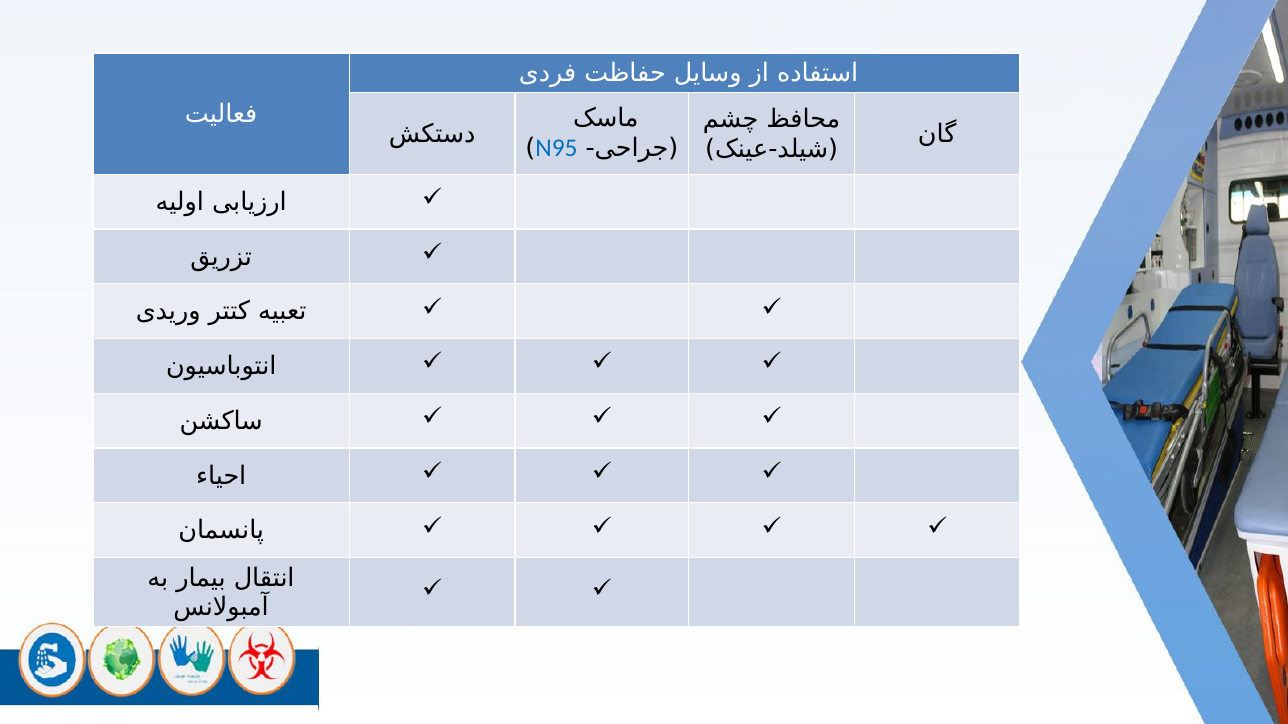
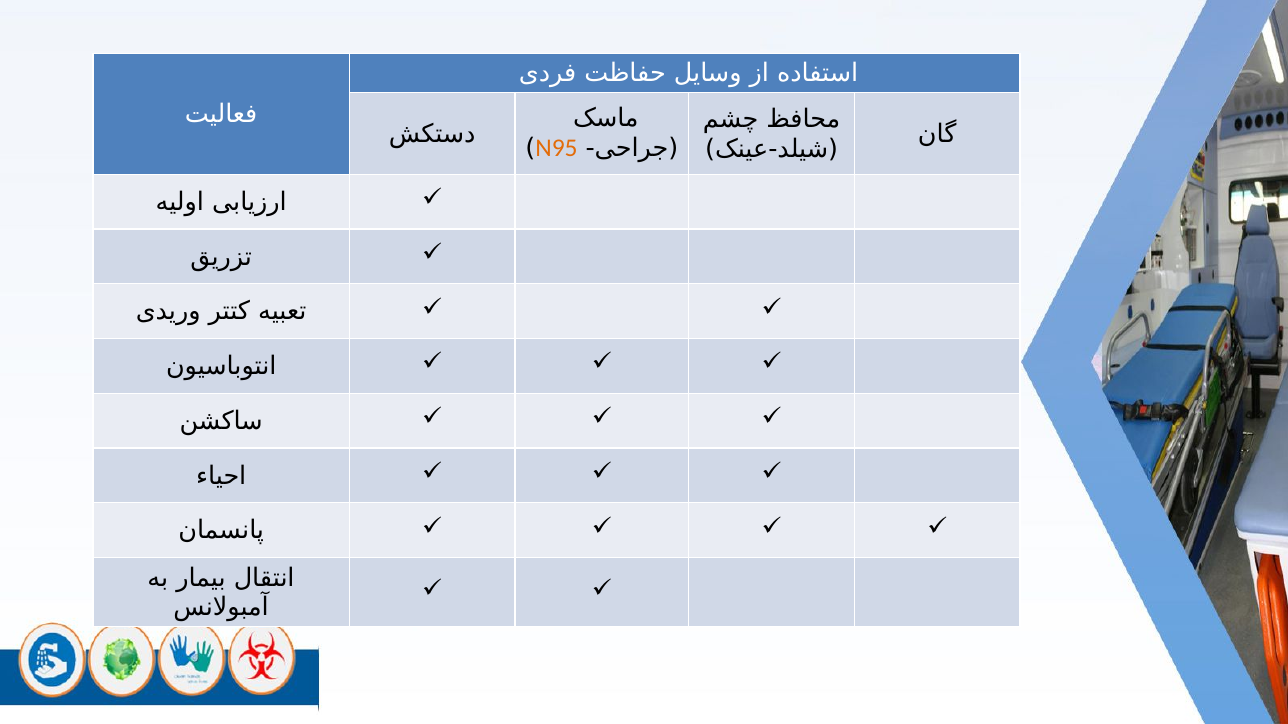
N95 colour: blue -> orange (556, 149)
